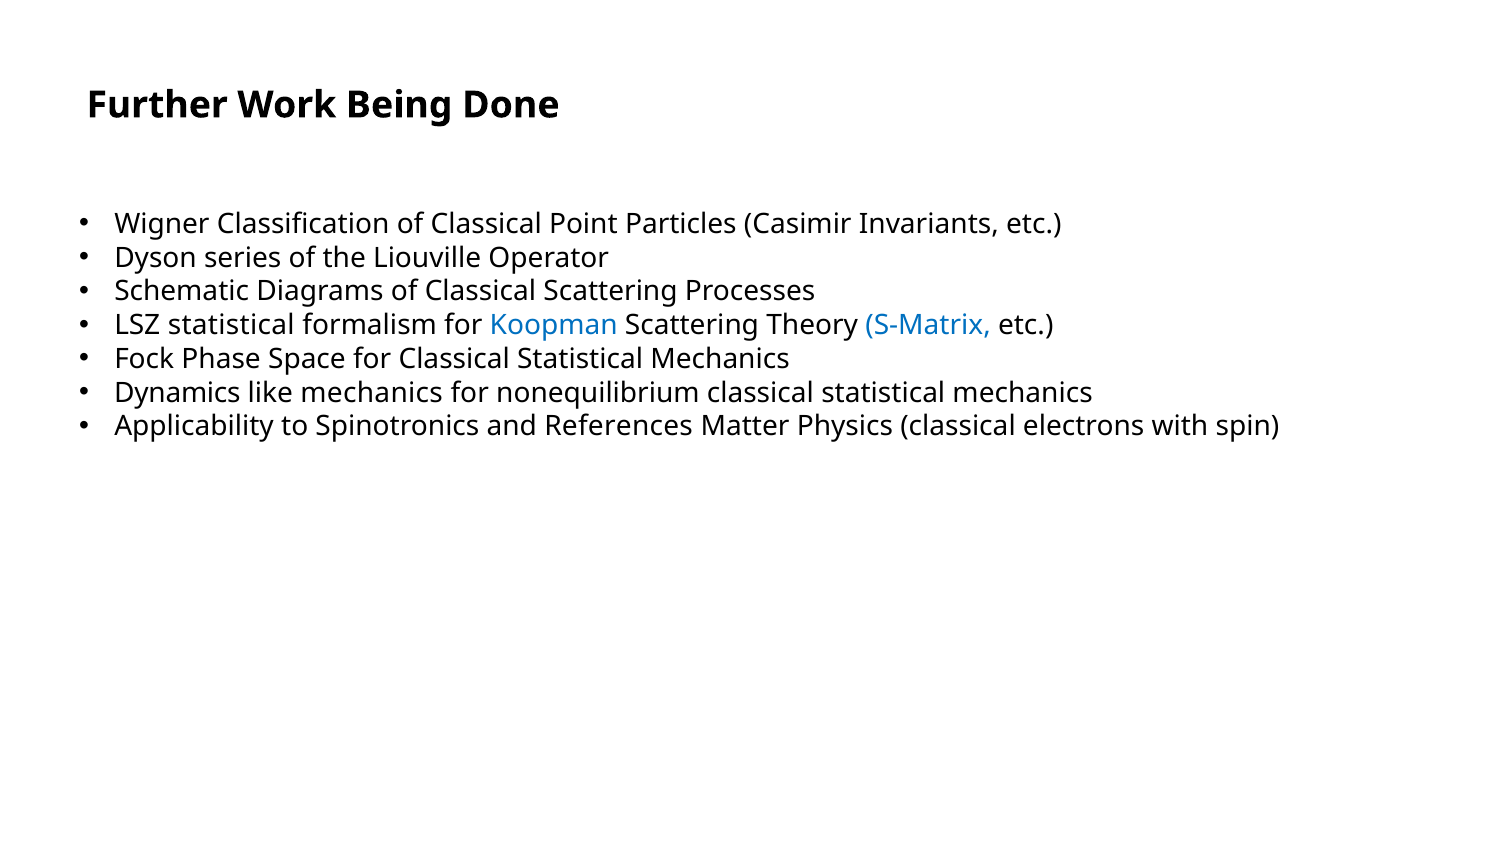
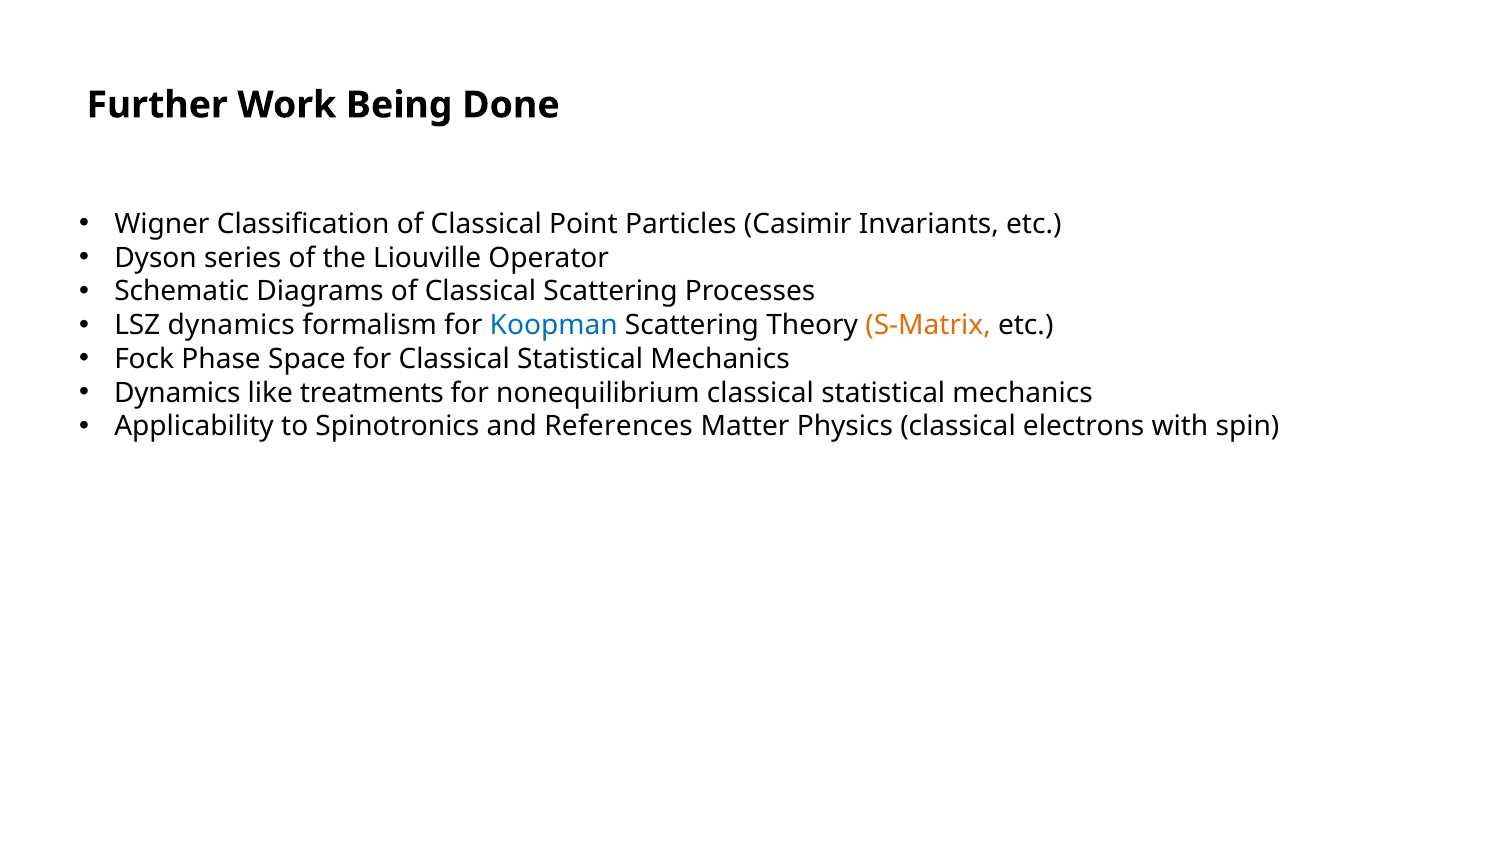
LSZ statistical: statistical -> dynamics (231, 325)
S-Matrix colour: blue -> orange (928, 325)
like mechanics: mechanics -> treatments (372, 393)
